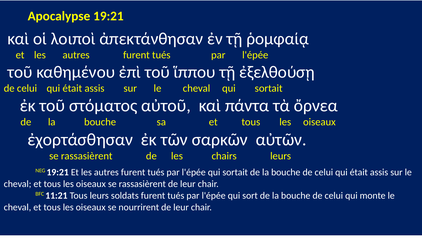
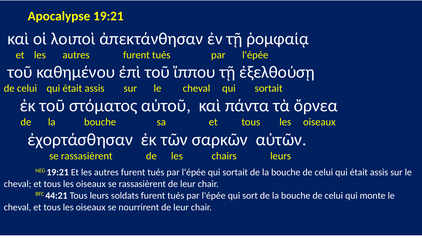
11:21: 11:21 -> 44:21 (56, 196)
